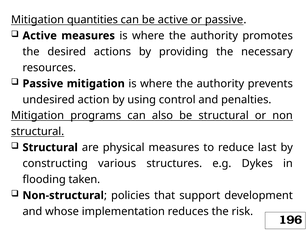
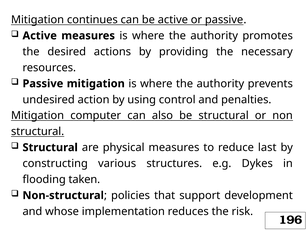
quantities: quantities -> continues (92, 20)
programs: programs -> computer (96, 115)
